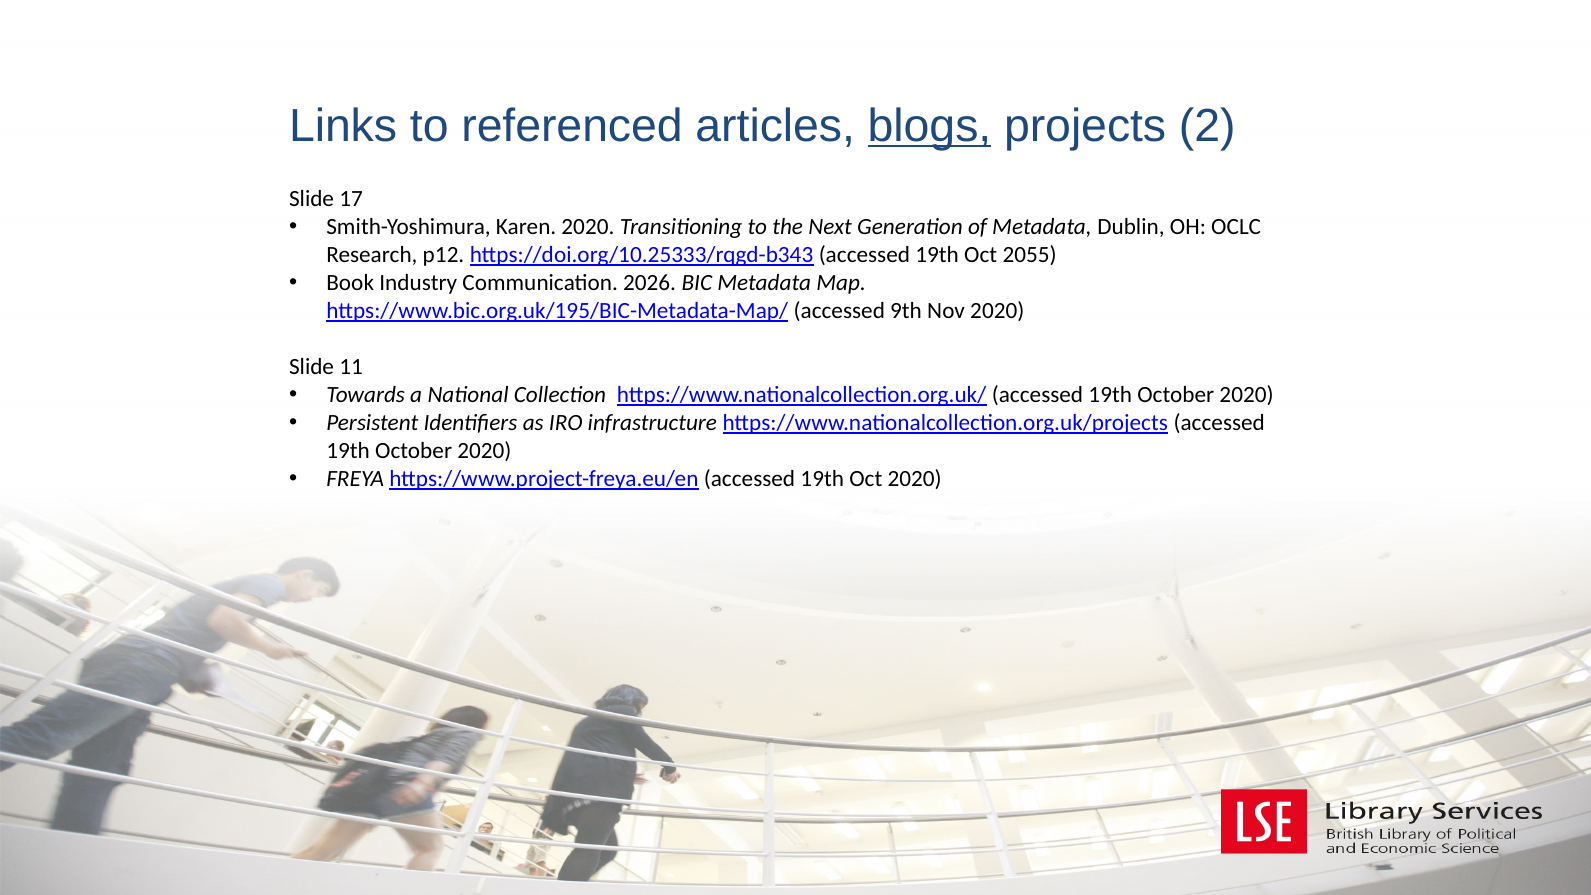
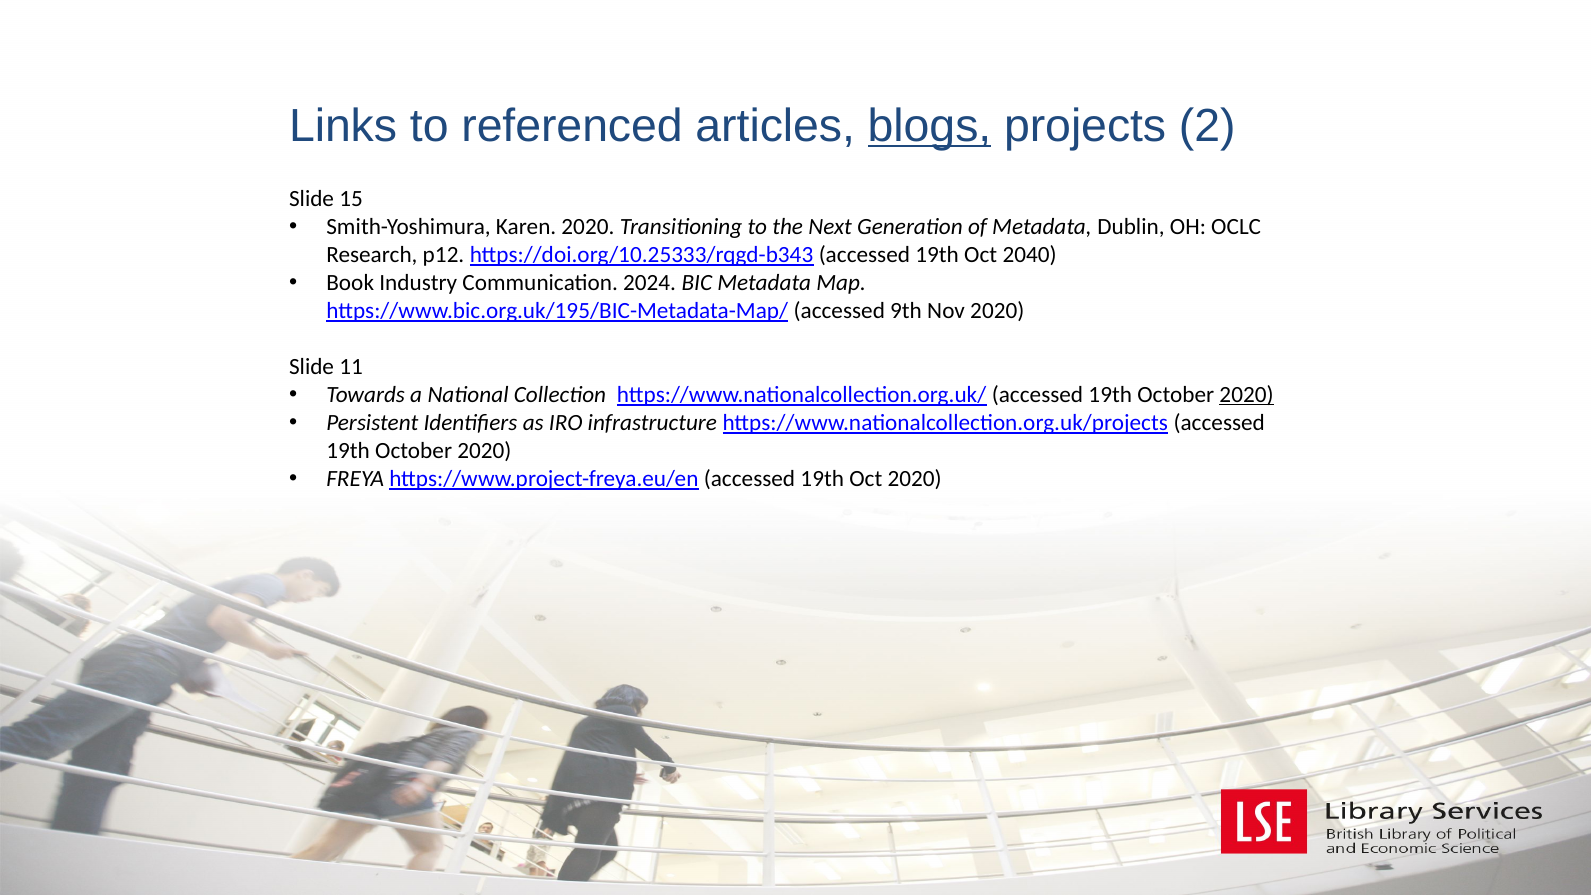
17: 17 -> 15 (351, 199)
2055: 2055 -> 2040 (1030, 255)
2026: 2026 -> 2024 (650, 283)
2020 underline: none -> present (1247, 395)
